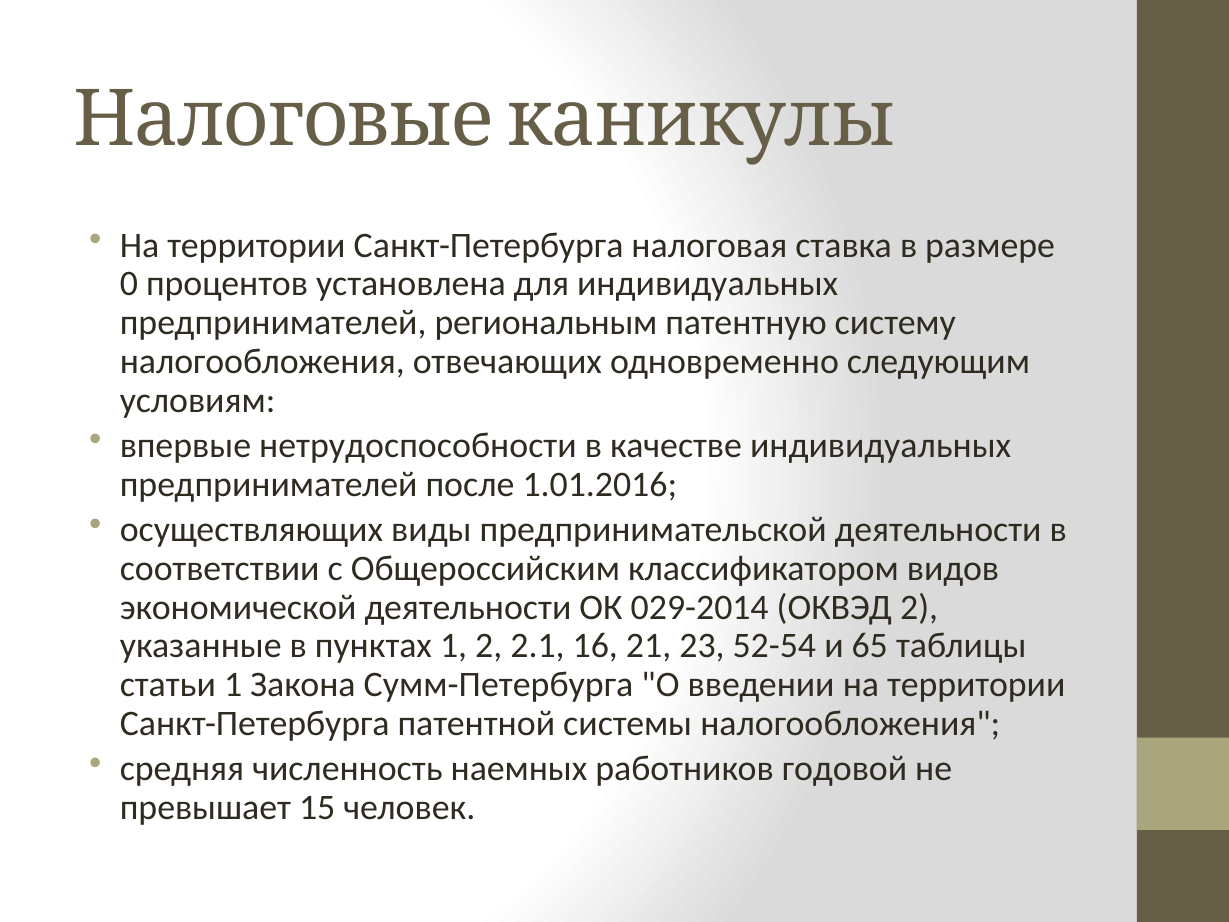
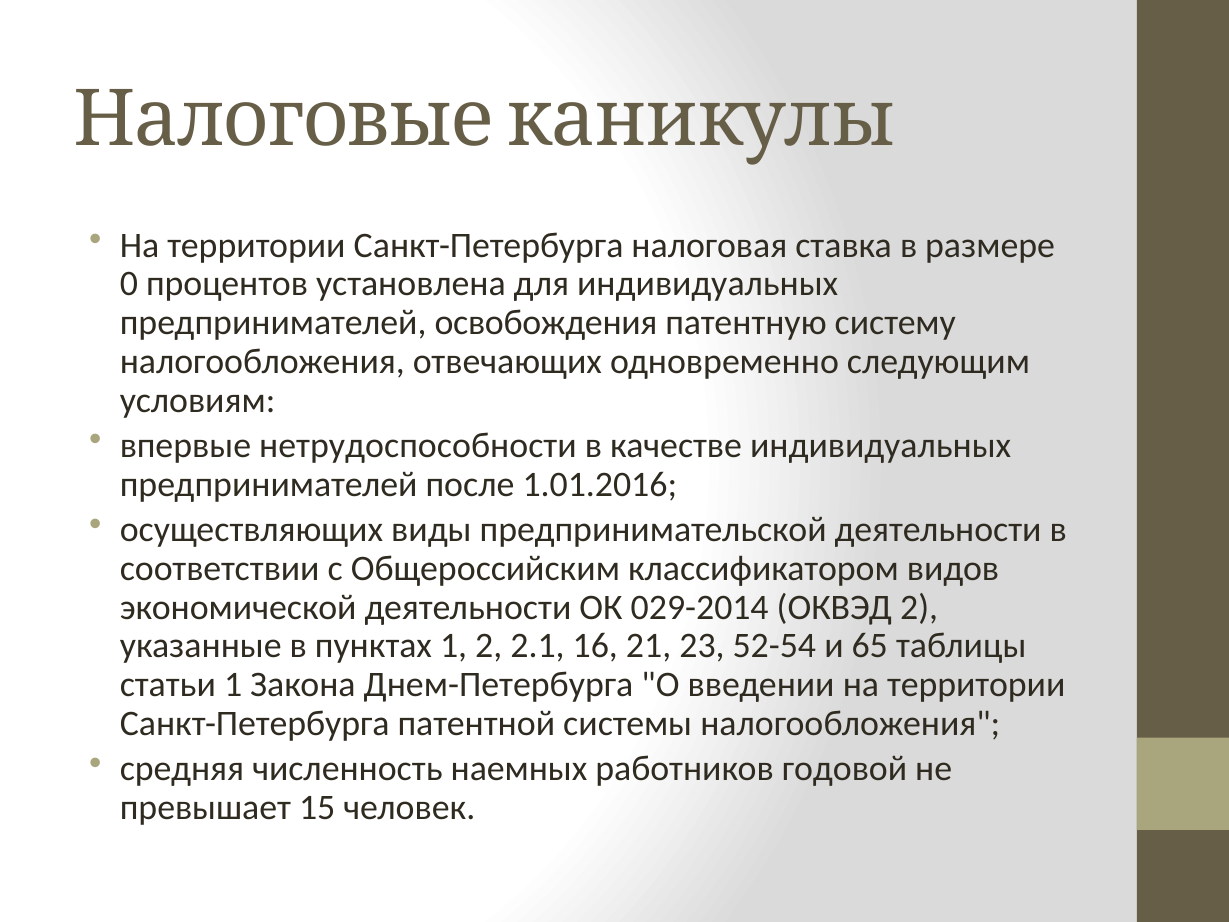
региональным: региональным -> освобождения (546, 323)
Сумм-Петербурга: Сумм-Петербурга -> Днем-Петербурга (499, 684)
